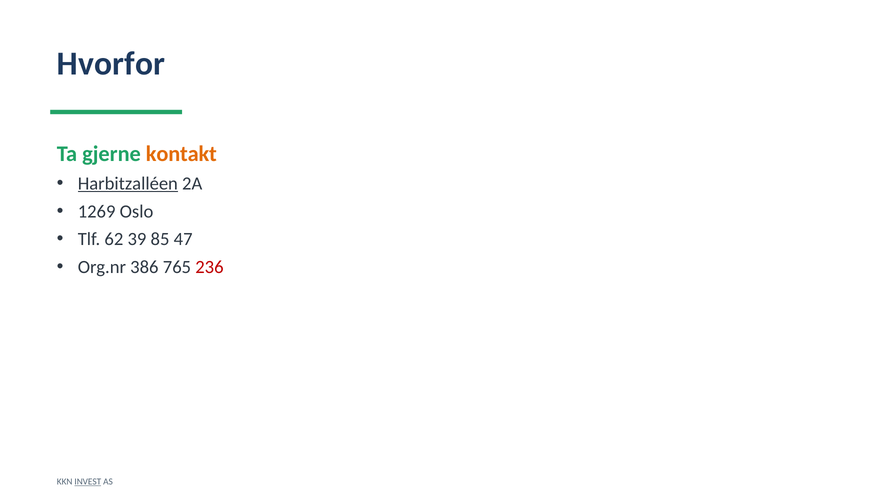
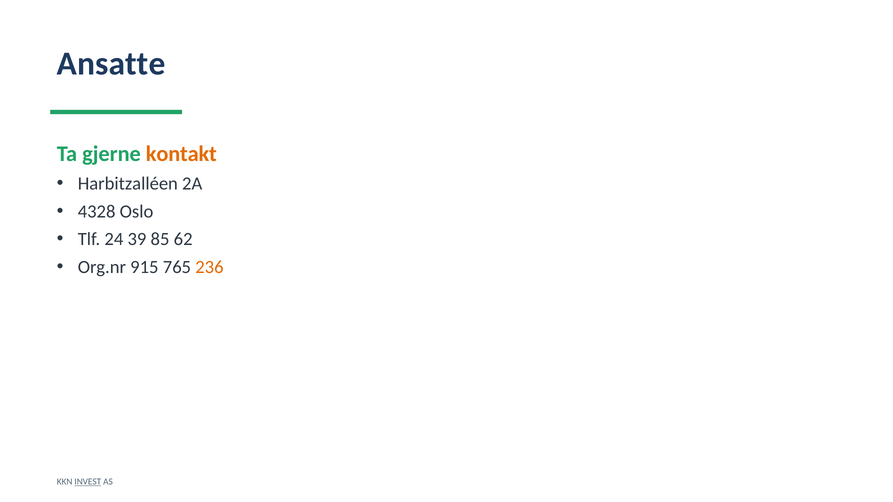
Hvorfor: Hvorfor -> Ansatte (111, 64)
Harbitzalléen underline: present -> none (128, 184)
1269: 1269 -> 4328 (97, 212)
62: 62 -> 24 (114, 239)
47: 47 -> 62 (183, 239)
386: 386 -> 915 (144, 267)
236 colour: red -> orange (209, 267)
